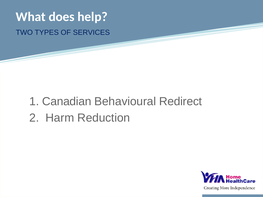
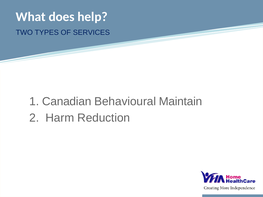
Redirect: Redirect -> Maintain (181, 102)
